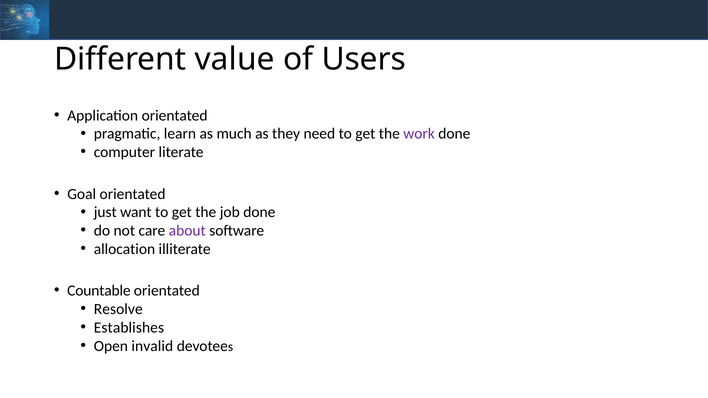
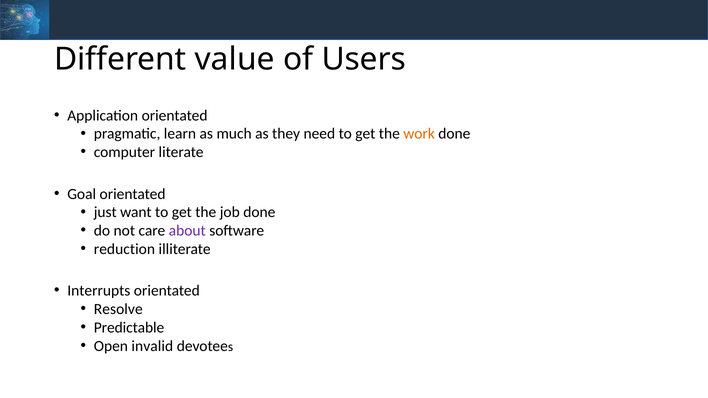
work colour: purple -> orange (419, 134)
allocation: allocation -> reduction (124, 249)
Countable: Countable -> Interrupts (99, 291)
Establishes: Establishes -> Predictable (129, 328)
